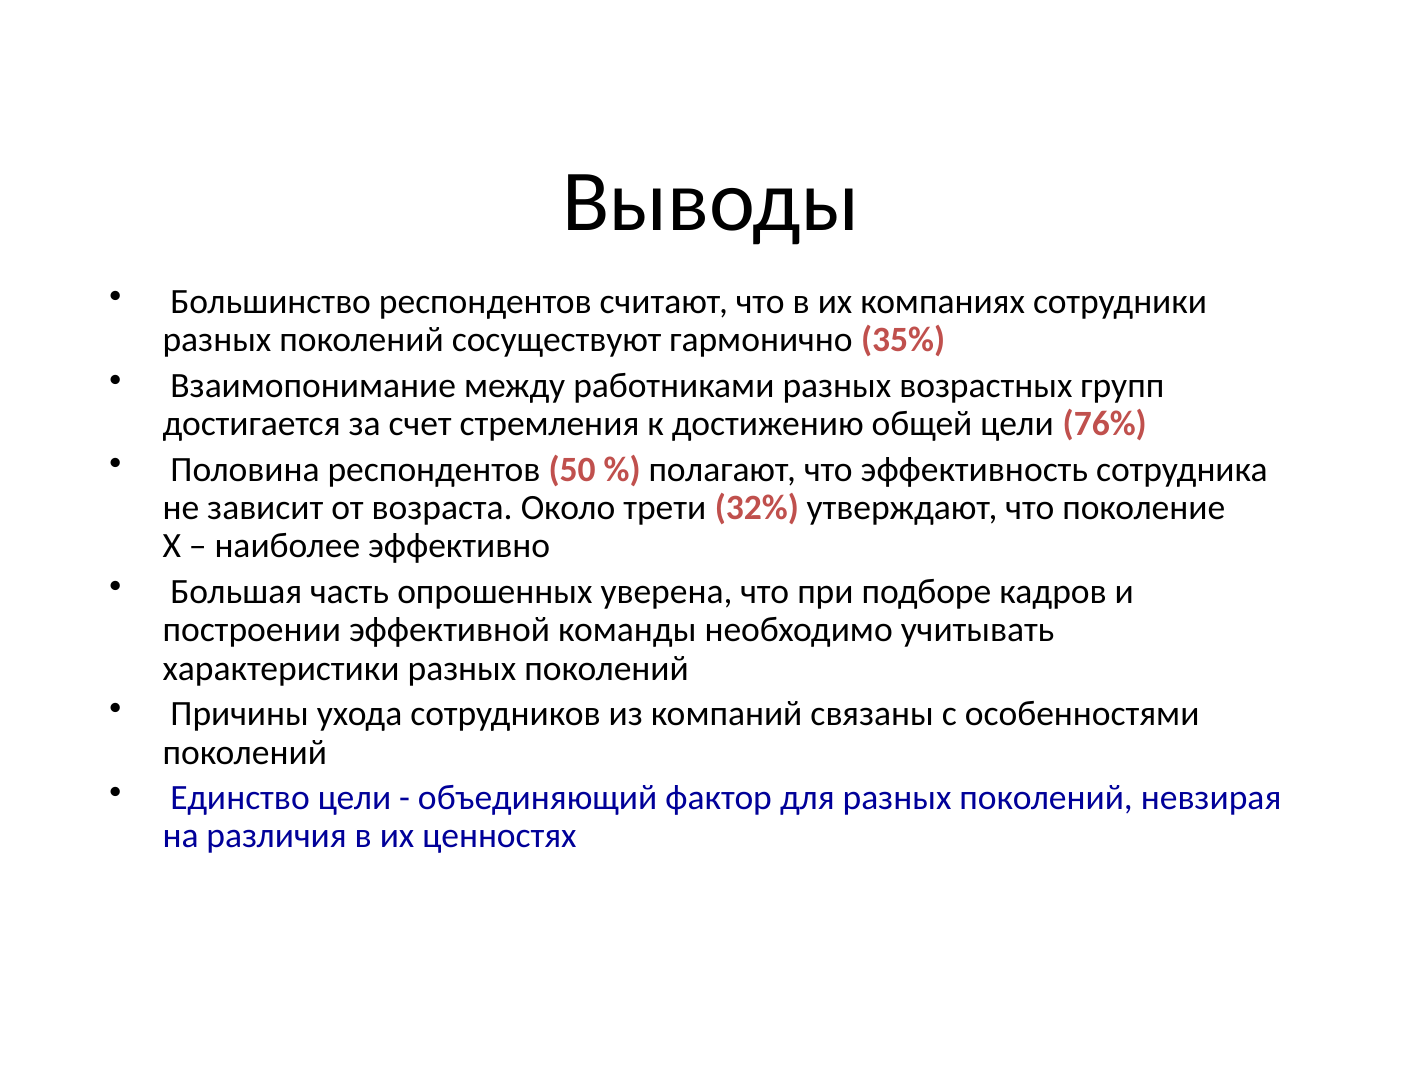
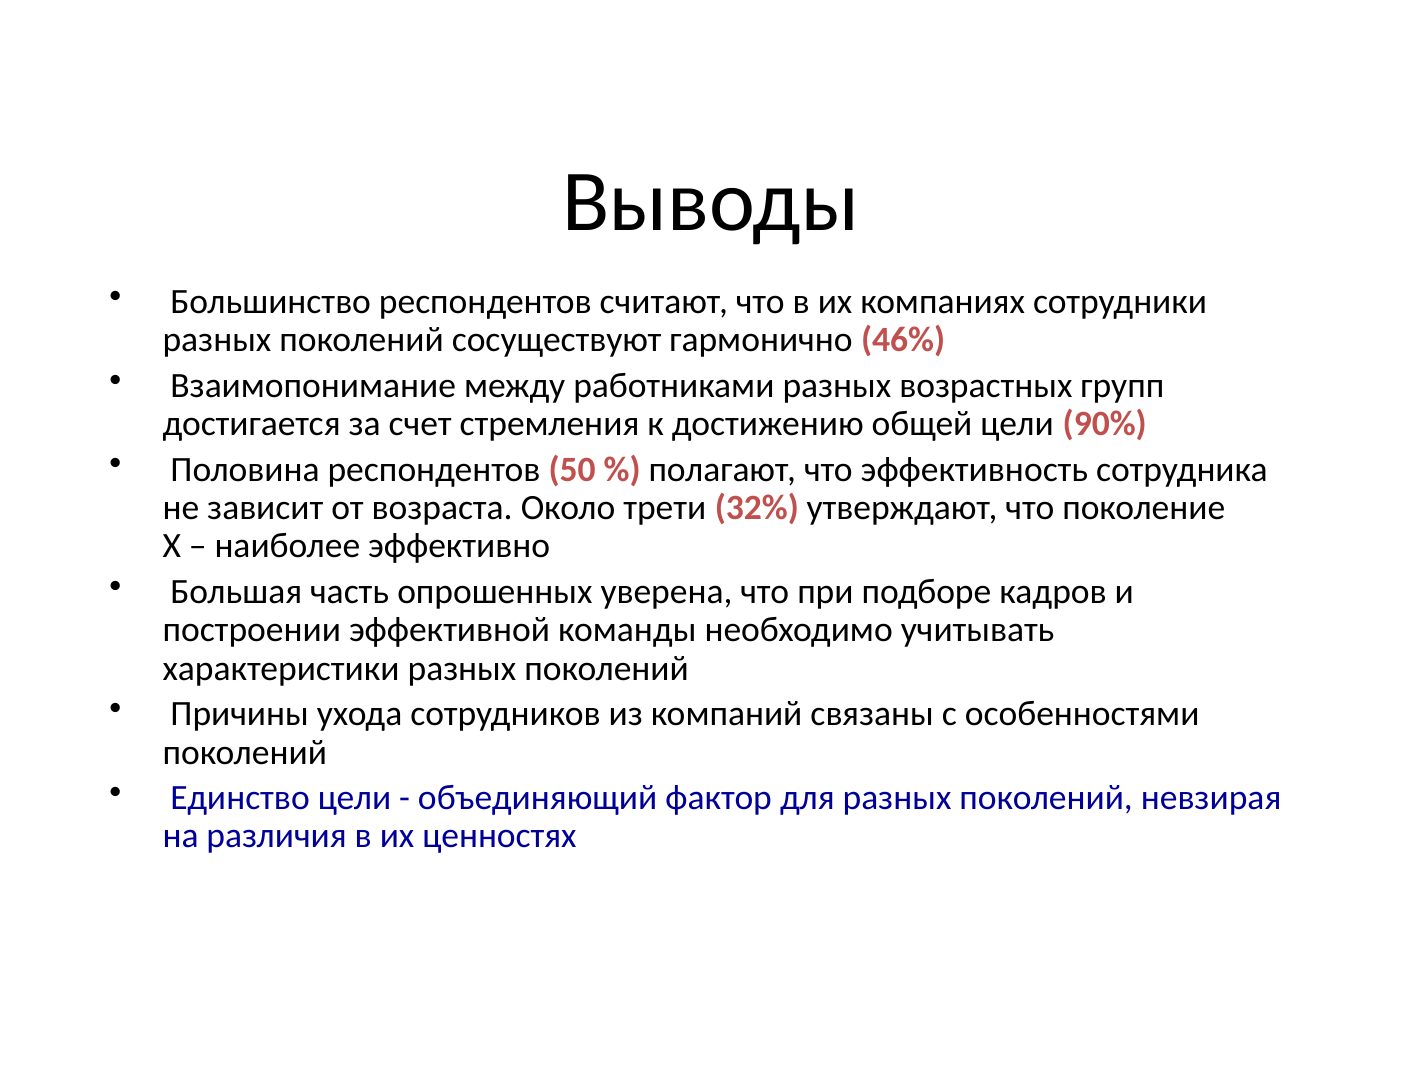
35%: 35% -> 46% (903, 340)
76%: 76% -> 90% (1105, 424)
